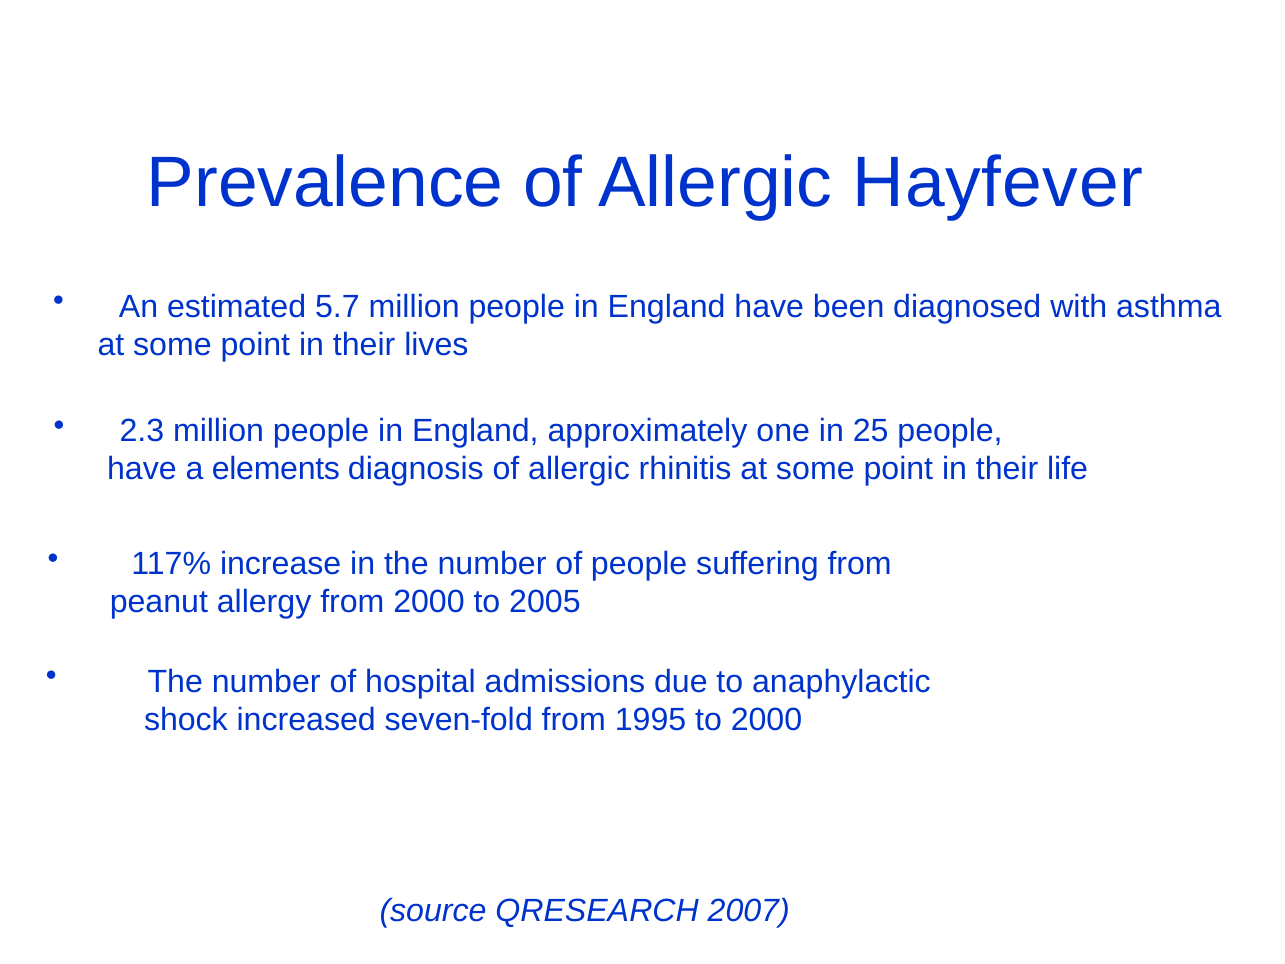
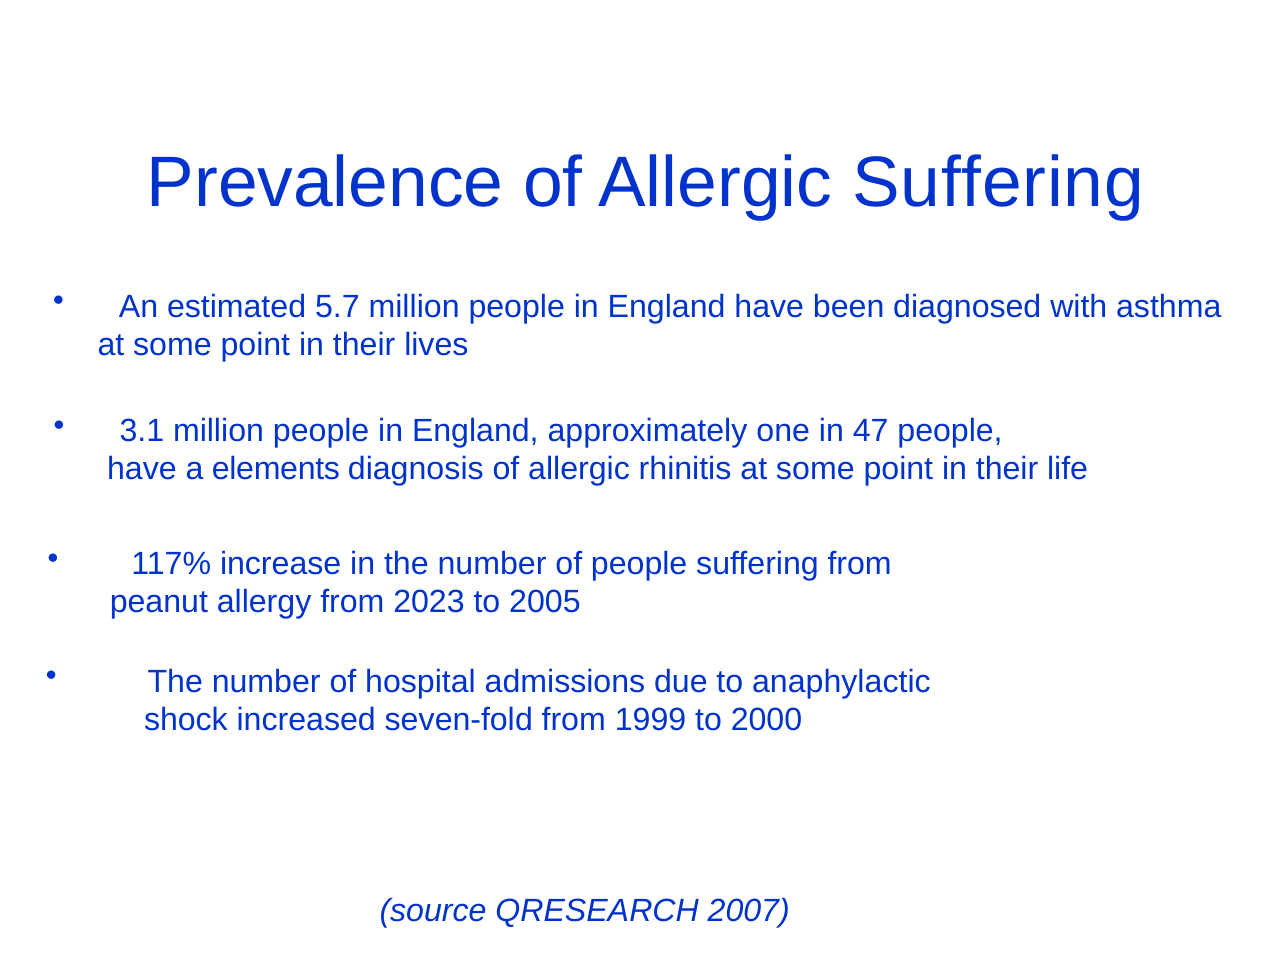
Allergic Hayfever: Hayfever -> Suffering (998, 183)
2.3: 2.3 -> 3.1 (142, 431)
25: 25 -> 47 (871, 431)
from 2000: 2000 -> 2023 (429, 602)
1995: 1995 -> 1999 (651, 720)
